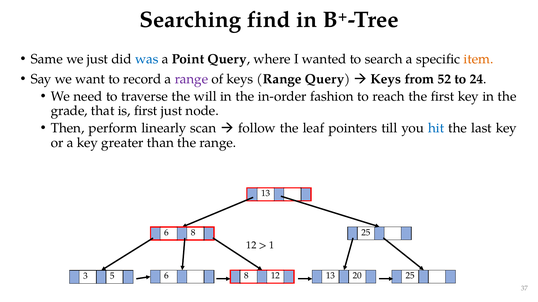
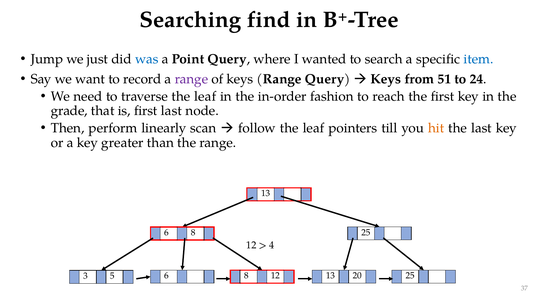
Same: Same -> Jump (47, 59)
item colour: orange -> blue (479, 59)
52: 52 -> 51 (444, 79)
traverse the will: will -> leaf (205, 97)
first just: just -> last (171, 111)
hit colour: blue -> orange (436, 128)
1: 1 -> 4 (272, 246)
